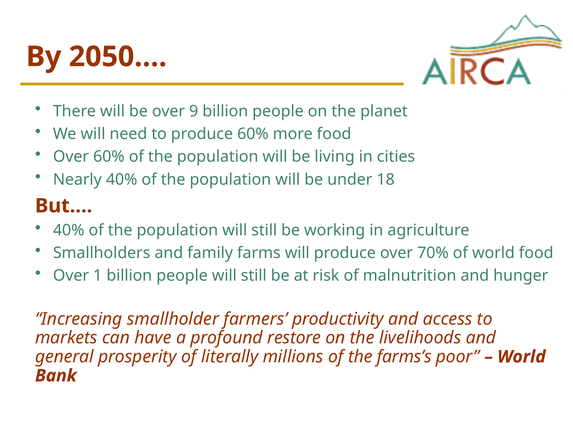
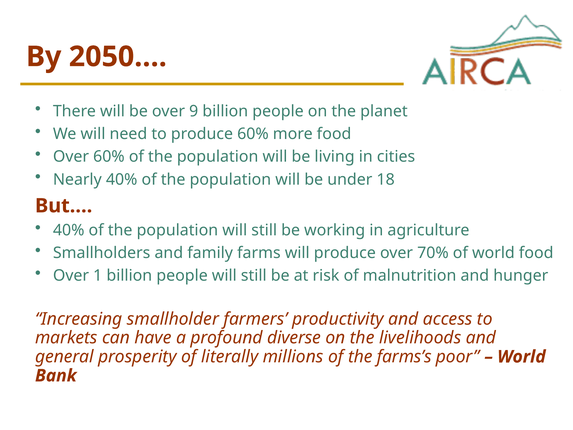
restore: restore -> diverse (294, 338)
